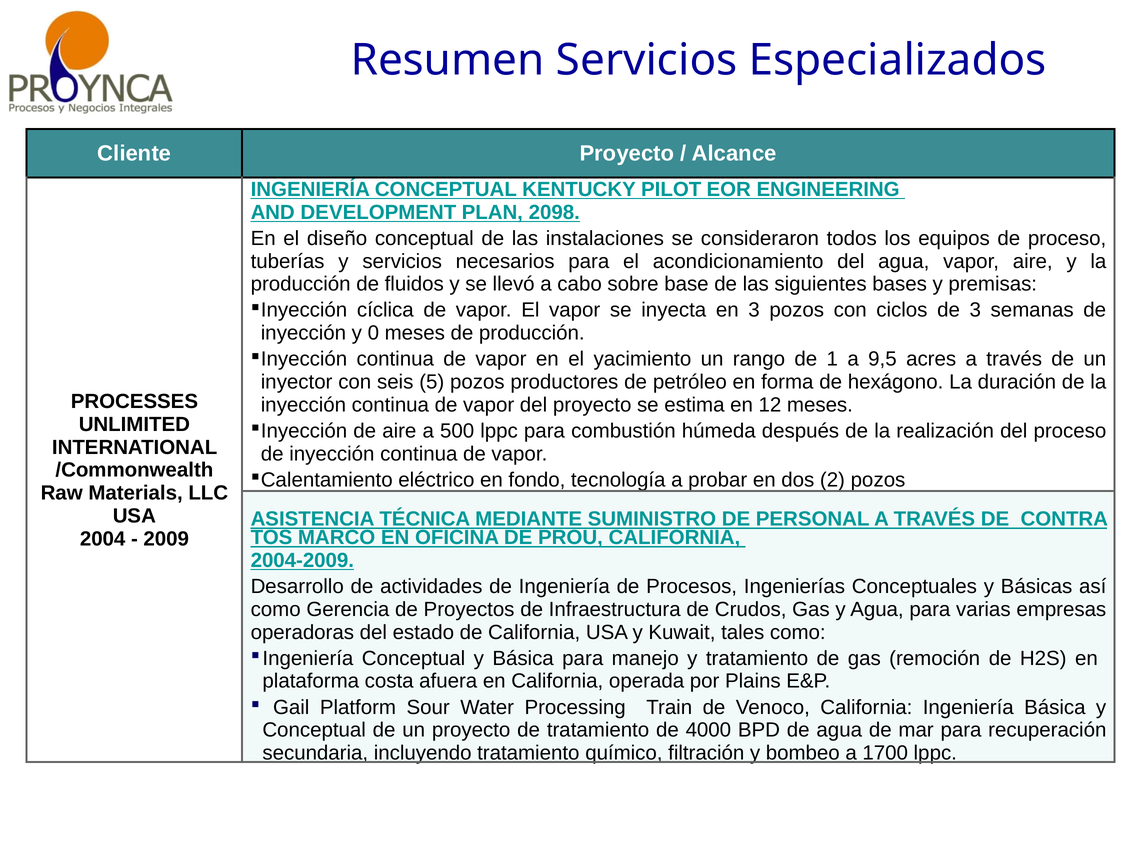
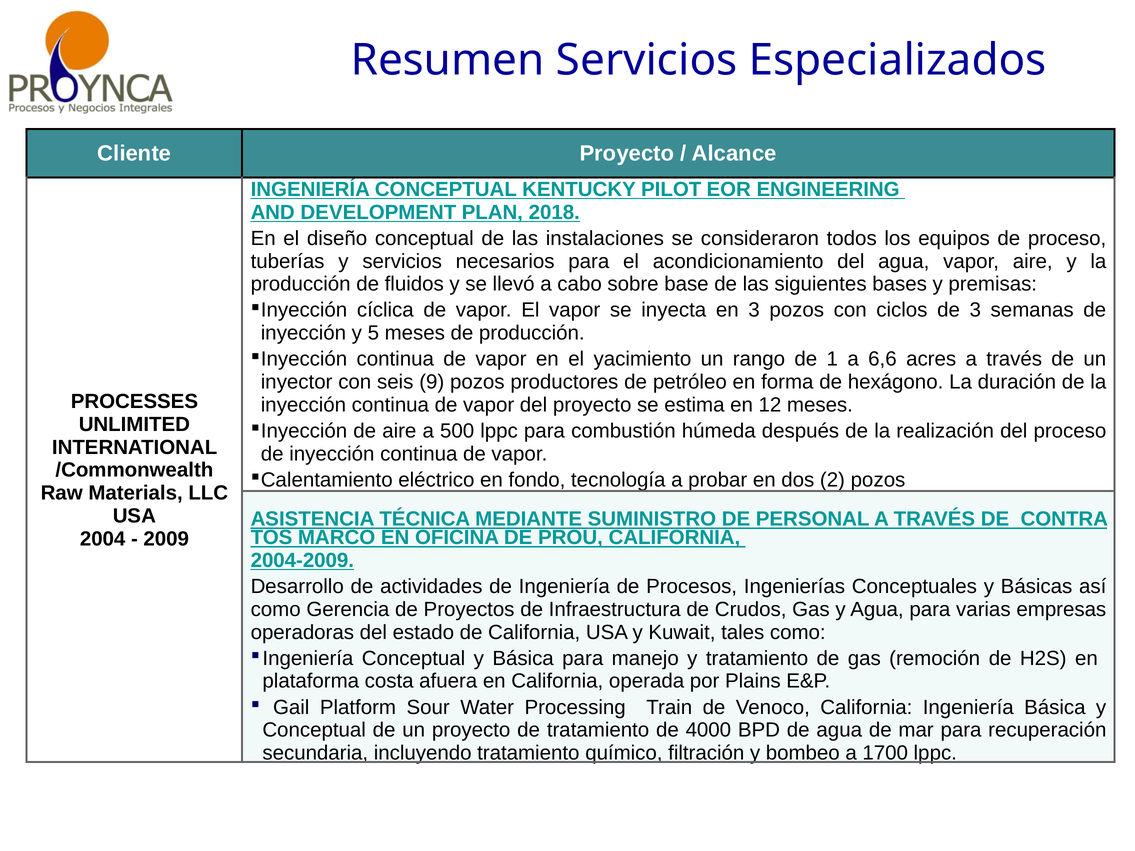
2098: 2098 -> 2018 (554, 212)
0: 0 -> 5 (373, 333)
9,5: 9,5 -> 6,6 (882, 359)
5: 5 -> 9 (432, 382)
